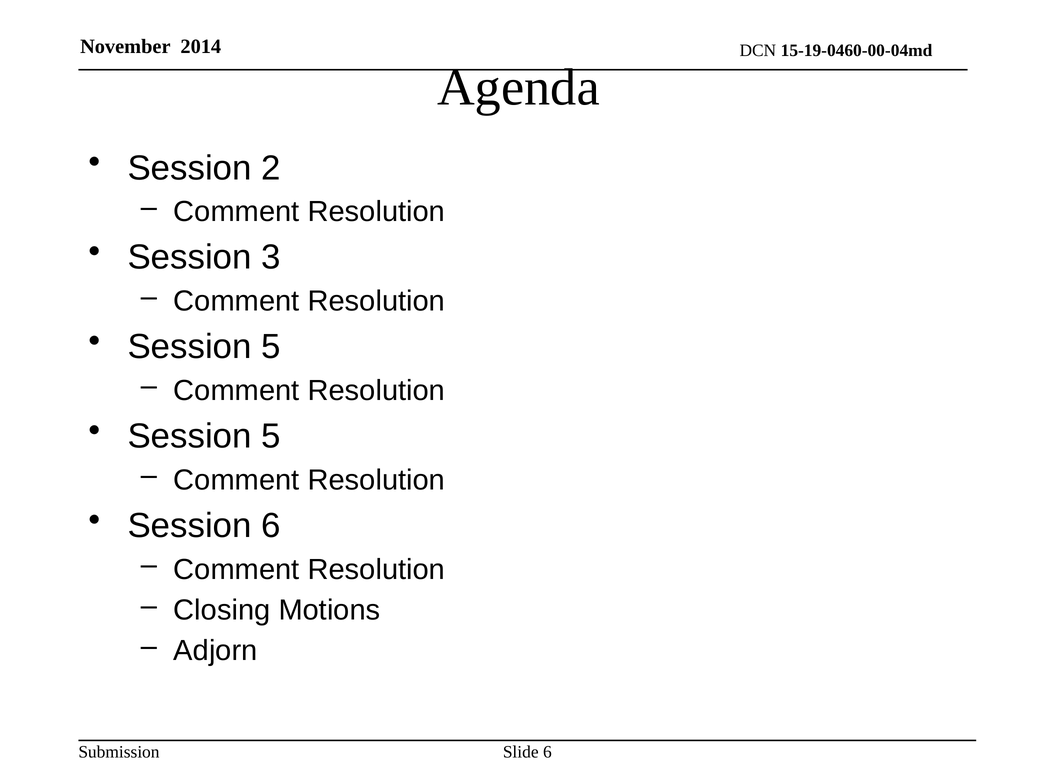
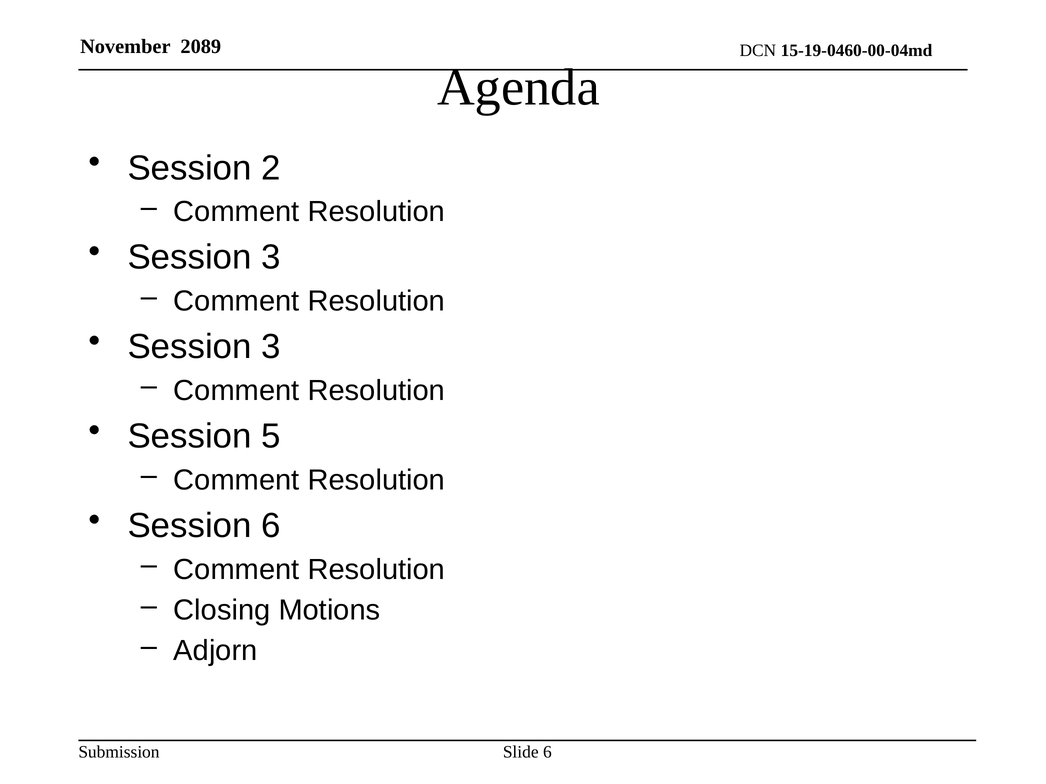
2014: 2014 -> 2089 (201, 47)
5: 5 -> 3 (271, 347)
